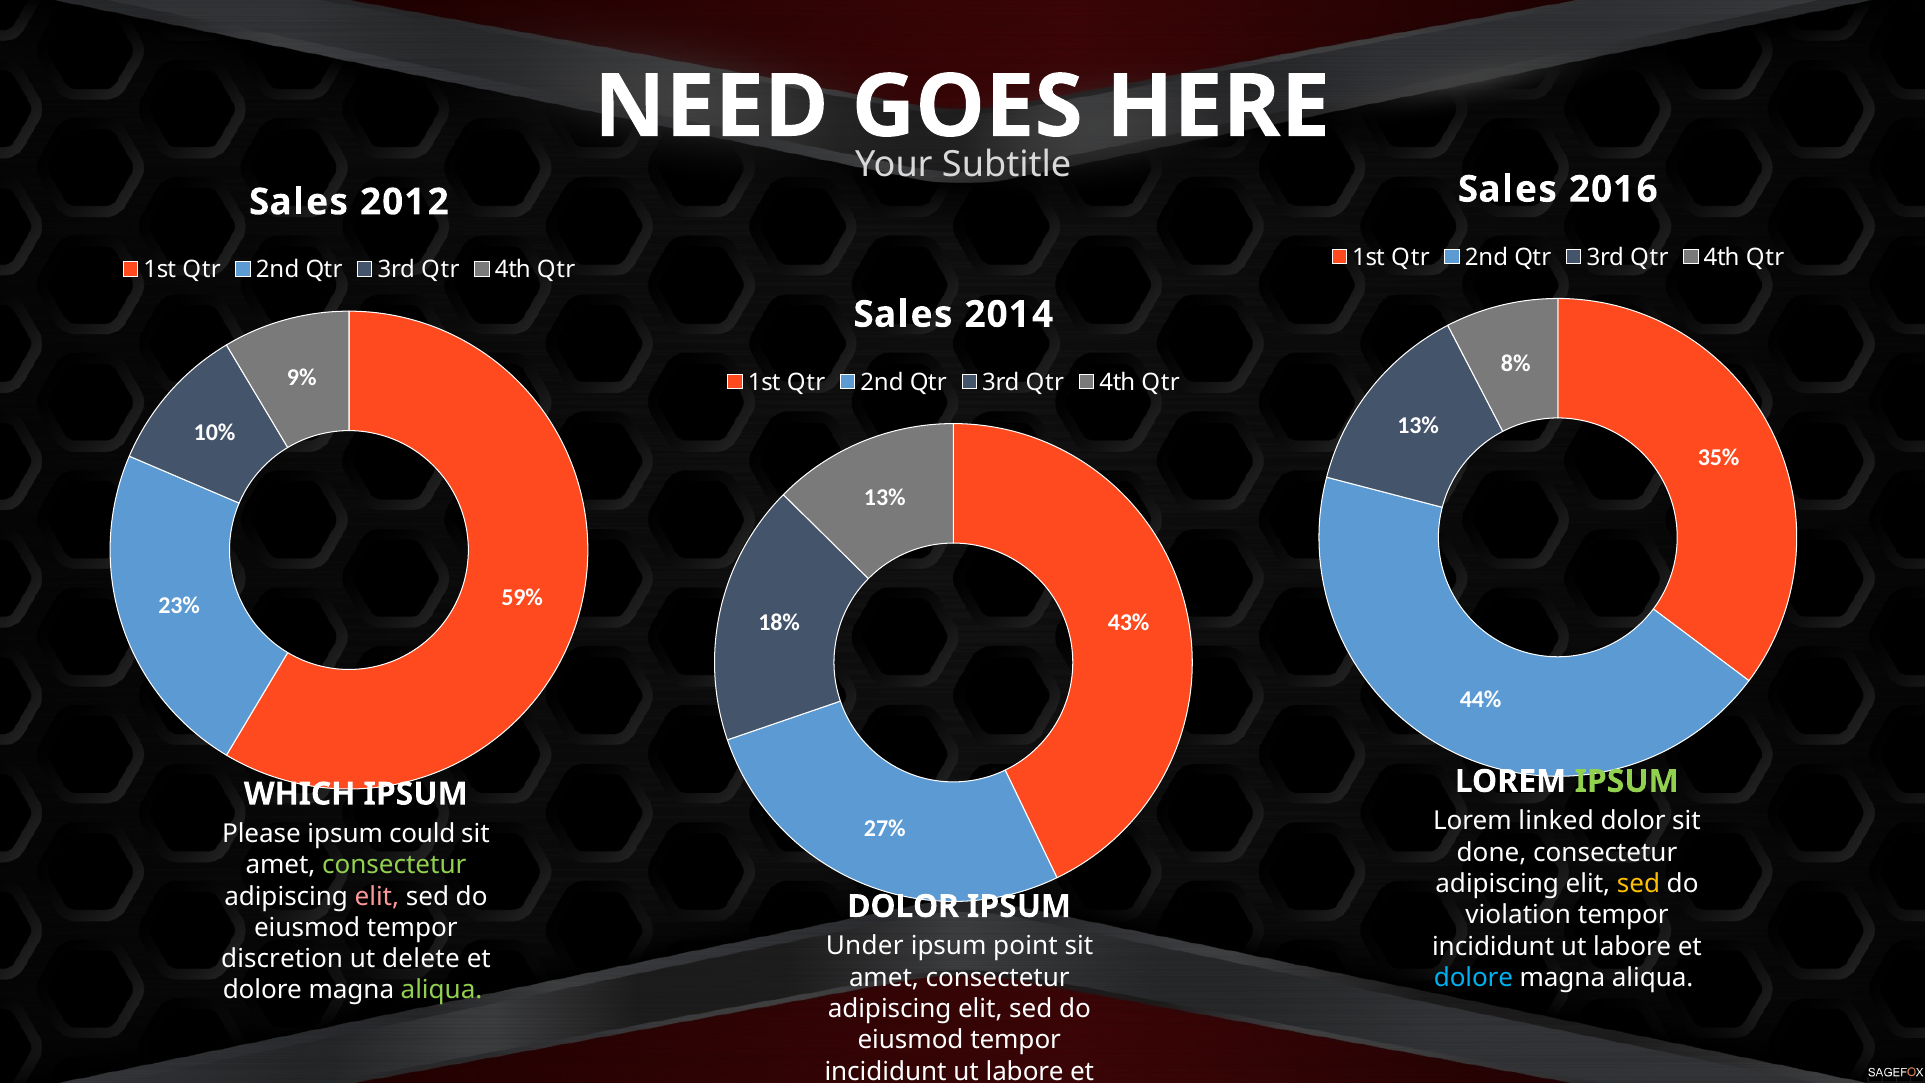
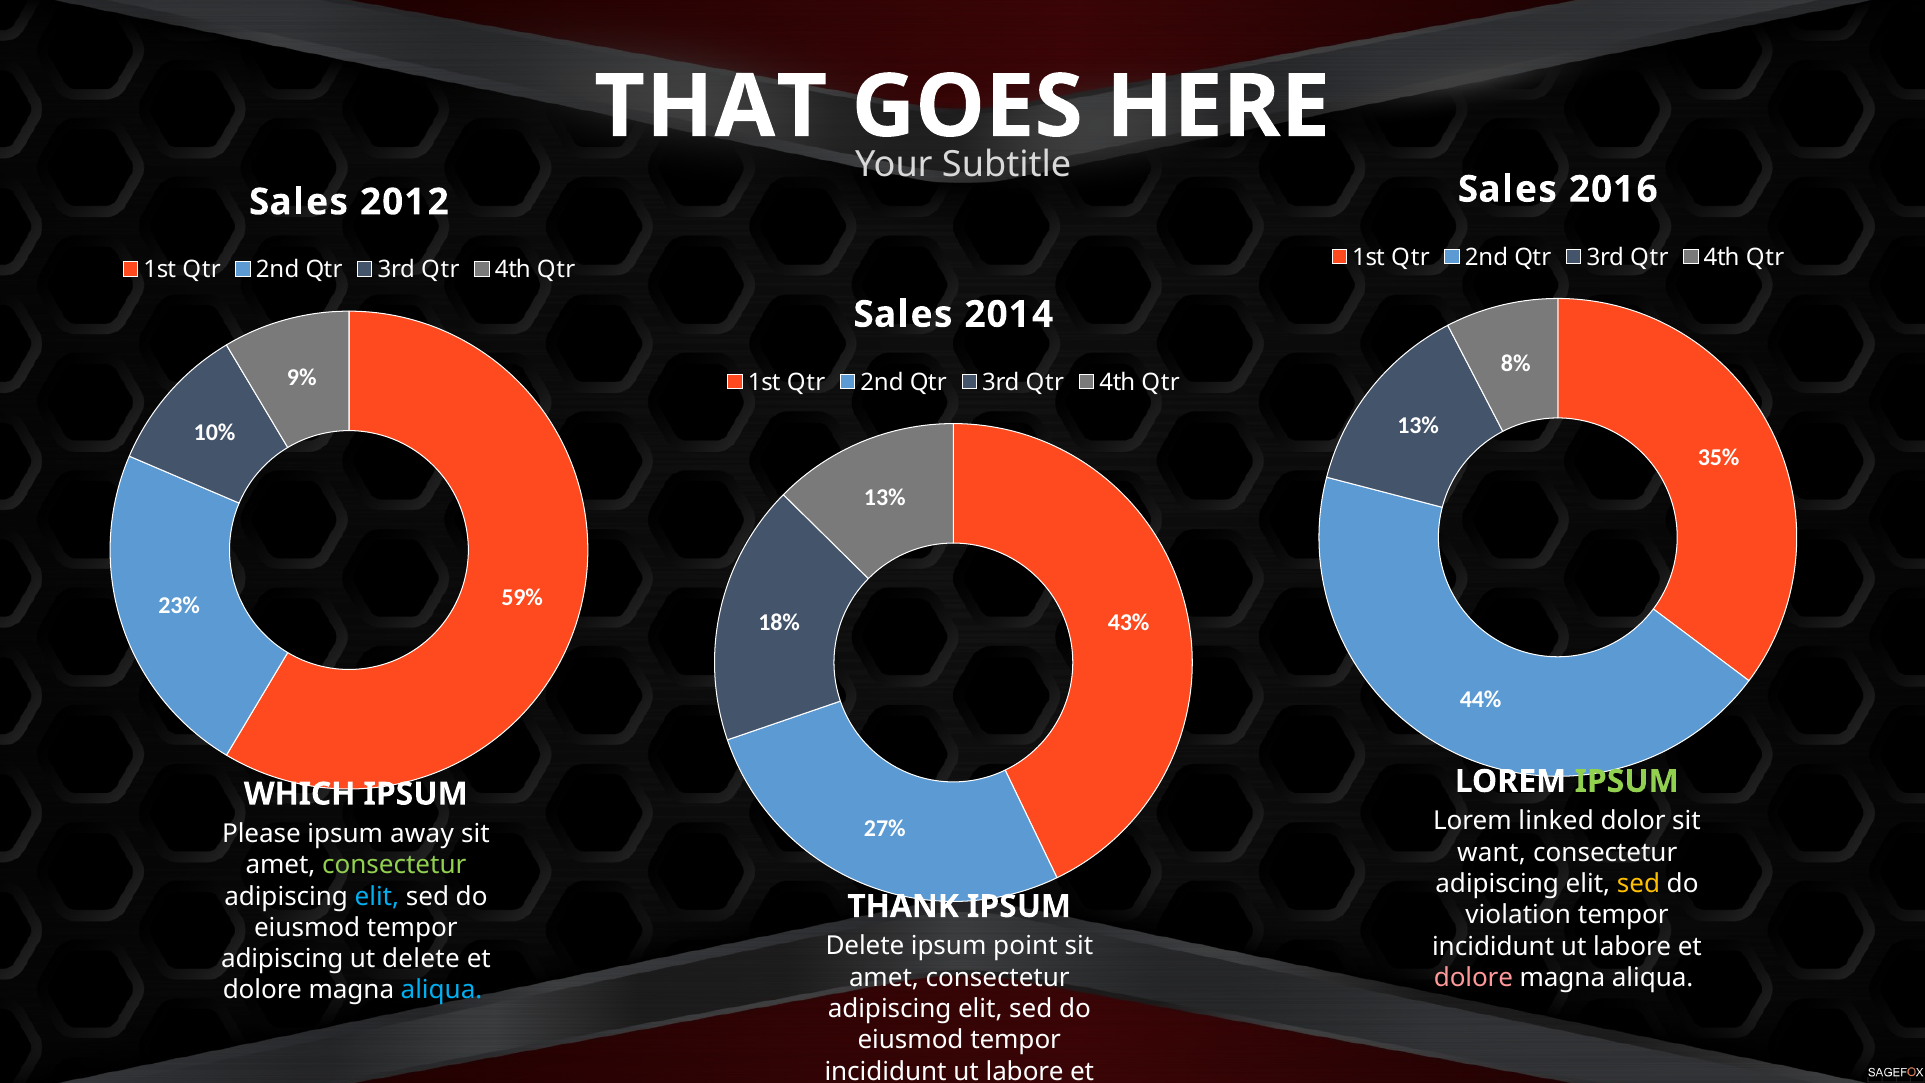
NEED: NEED -> THAT (711, 107)
could: could -> away (422, 834)
done: done -> want (1491, 852)
elit colour: pink -> light blue (377, 896)
DOLOR: DOLOR -> THANK (903, 906)
Under: Under -> Delete (865, 946)
discretion: discretion -> adipiscing (282, 959)
dolore colour: light blue -> pink (1473, 978)
aliqua colour: light green -> light blue (442, 990)
